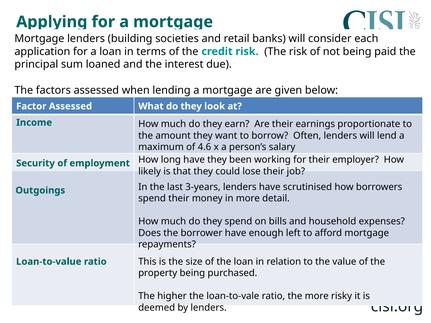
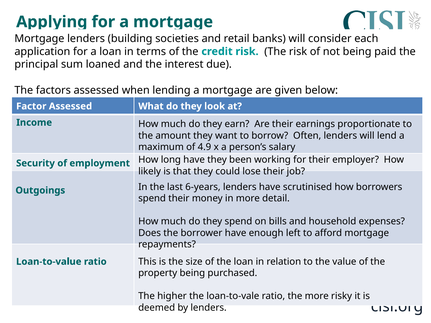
4.6: 4.6 -> 4.9 (204, 147)
3-years: 3-years -> 6-years (203, 187)
